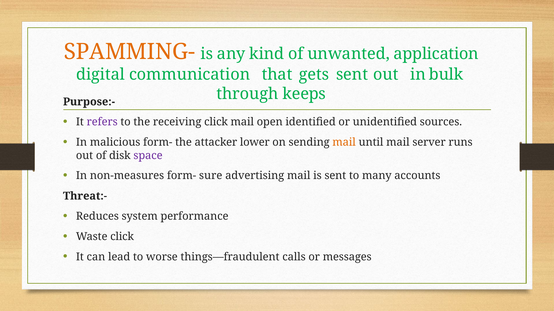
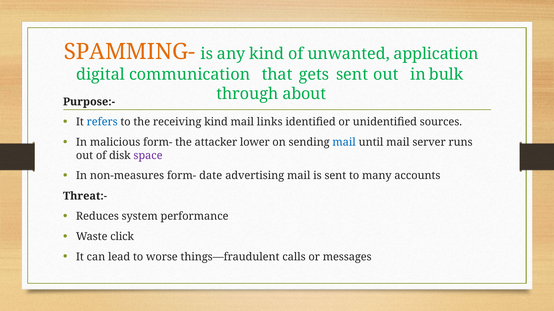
keeps: keeps -> about (304, 94)
refers colour: purple -> blue (102, 122)
receiving click: click -> kind (216, 122)
open: open -> links (270, 122)
mail colour: orange -> blue (344, 143)
sure: sure -> date (211, 176)
